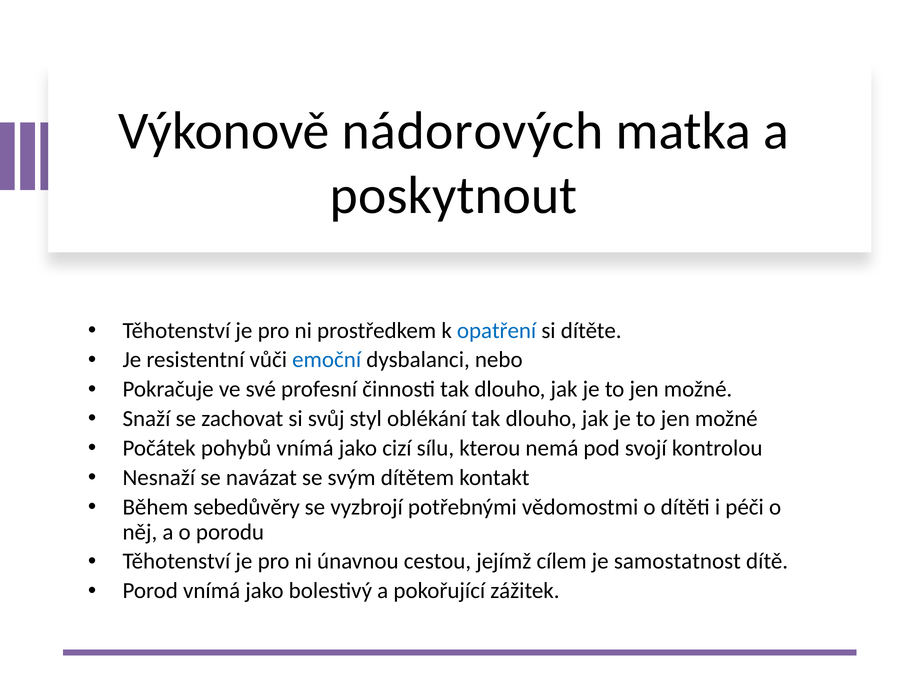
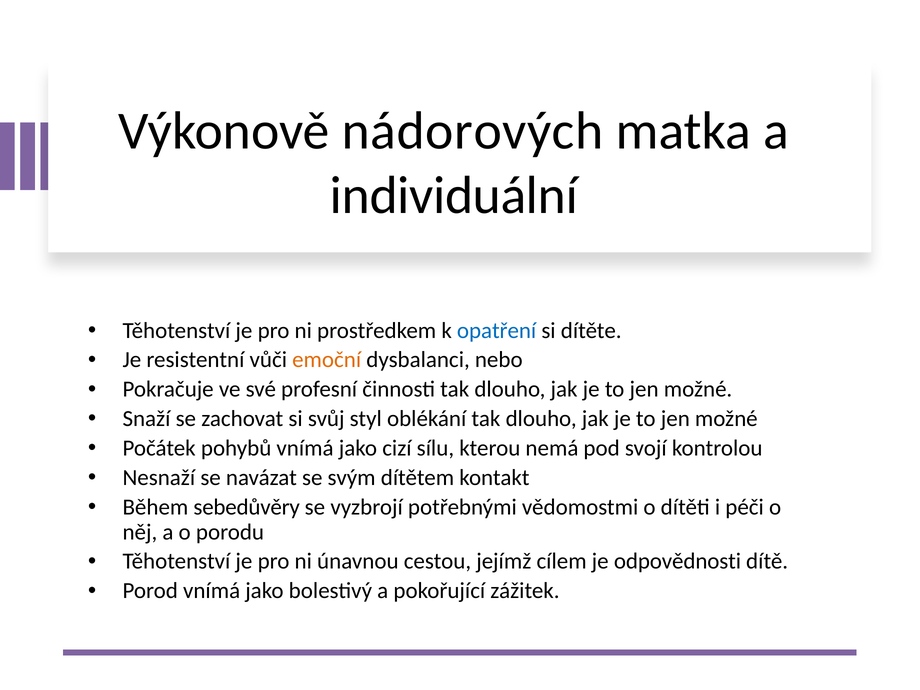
poskytnout: poskytnout -> individuální (454, 196)
emoční colour: blue -> orange (327, 360)
samostatnost: samostatnost -> odpovědnosti (677, 561)
